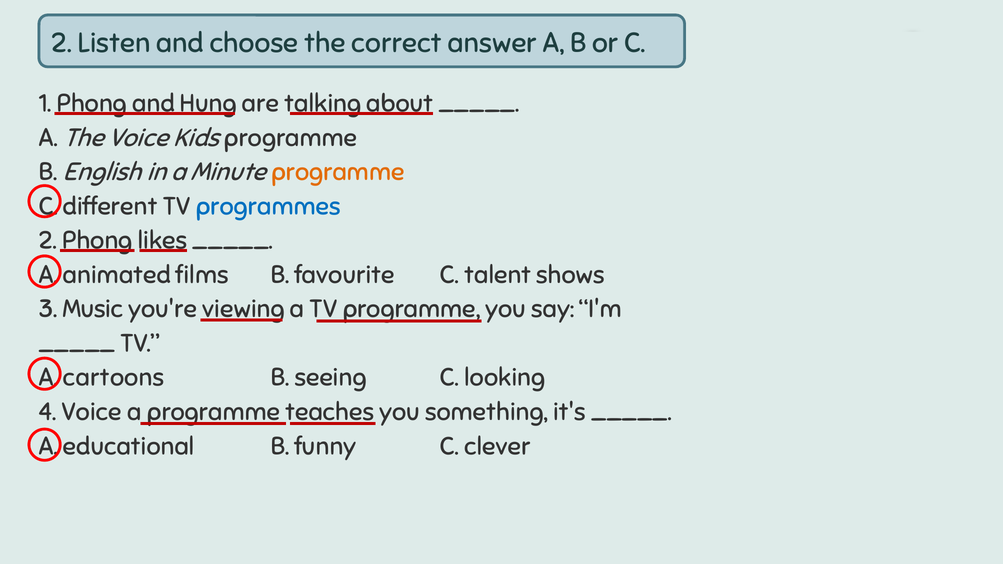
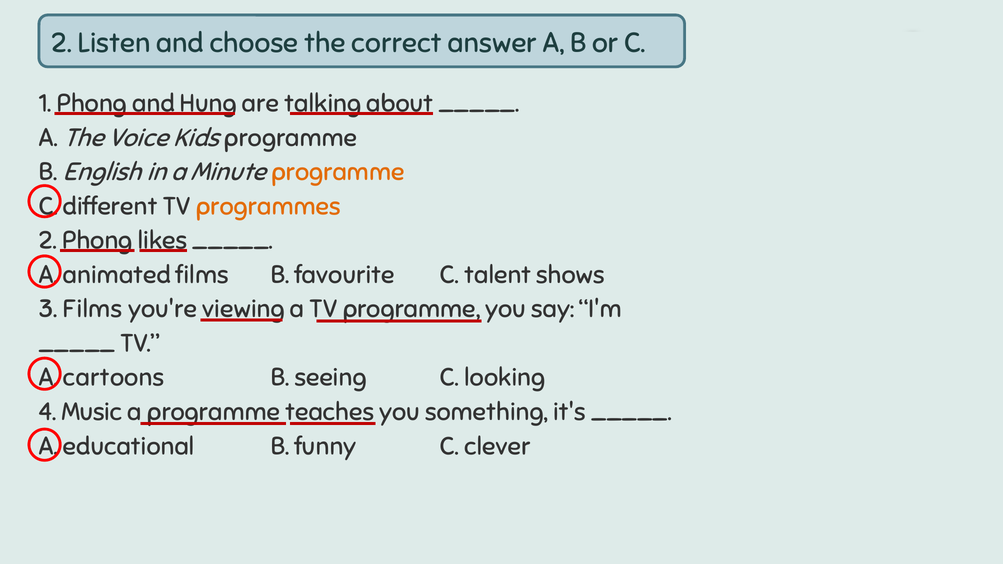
programmes colour: blue -> orange (268, 206)
3 Music: Music -> Films (93, 309)
4 Voice: Voice -> Music (92, 412)
